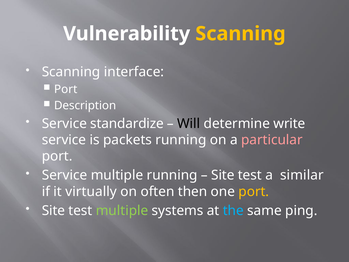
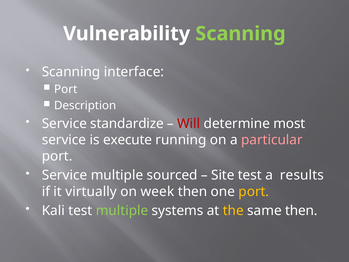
Scanning colour: yellow -> light green (240, 34)
Will colour: black -> red (189, 123)
write: write -> most (289, 123)
packets: packets -> execute (128, 140)
multiple running: running -> sourced (172, 175)
similar: similar -> results (302, 175)
often: often -> week (157, 191)
Site: Site -> Kali (53, 210)
the colour: light blue -> yellow (233, 210)
same ping: ping -> then (301, 210)
